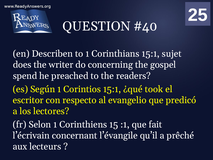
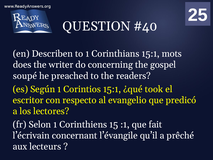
sujet: sujet -> mots (172, 54)
spend: spend -> soupé (25, 76)
